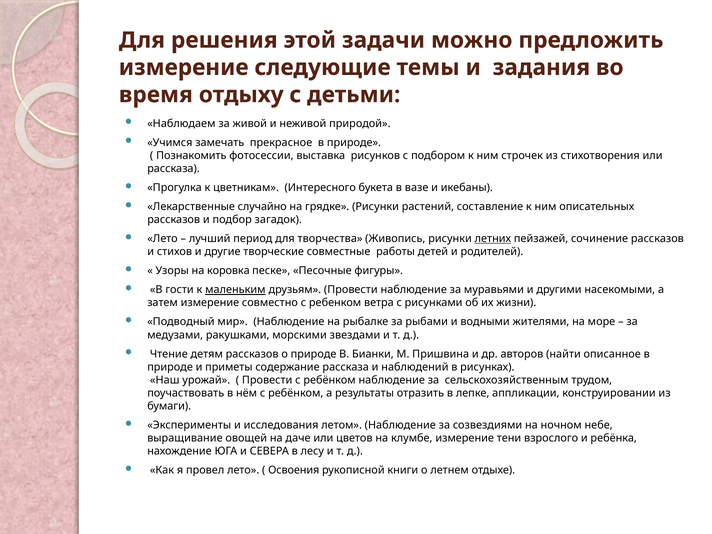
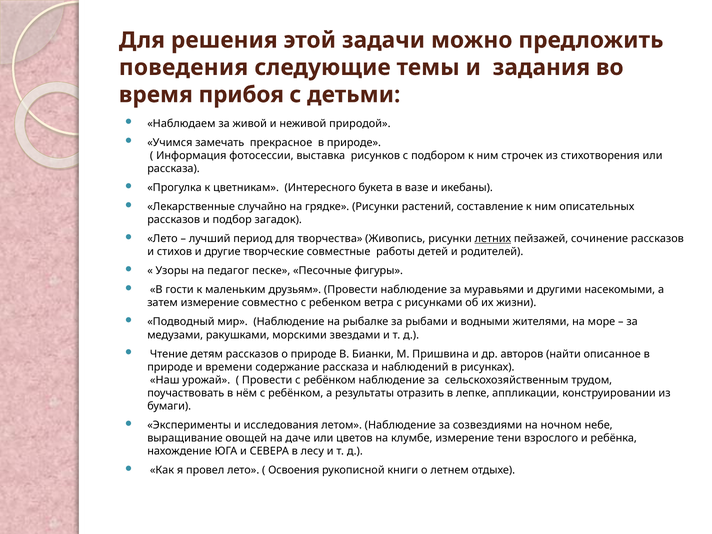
измерение: измерение -> поведения (184, 67)
отдыху: отдыху -> прибоя (241, 95)
Познакомить: Познакомить -> Информация (191, 156)
коровка: коровка -> педагог (228, 271)
маленьким underline: present -> none (235, 290)
приметы: приметы -> времени (229, 367)
